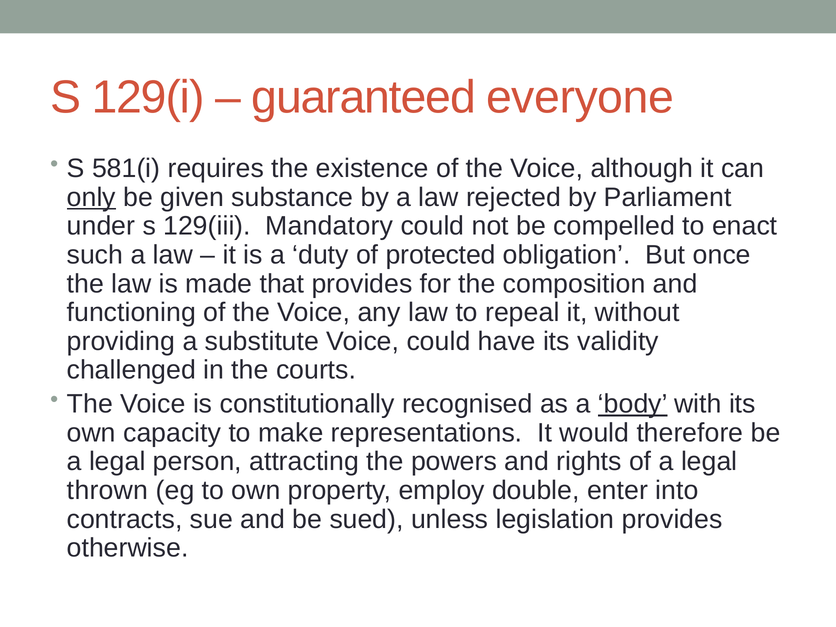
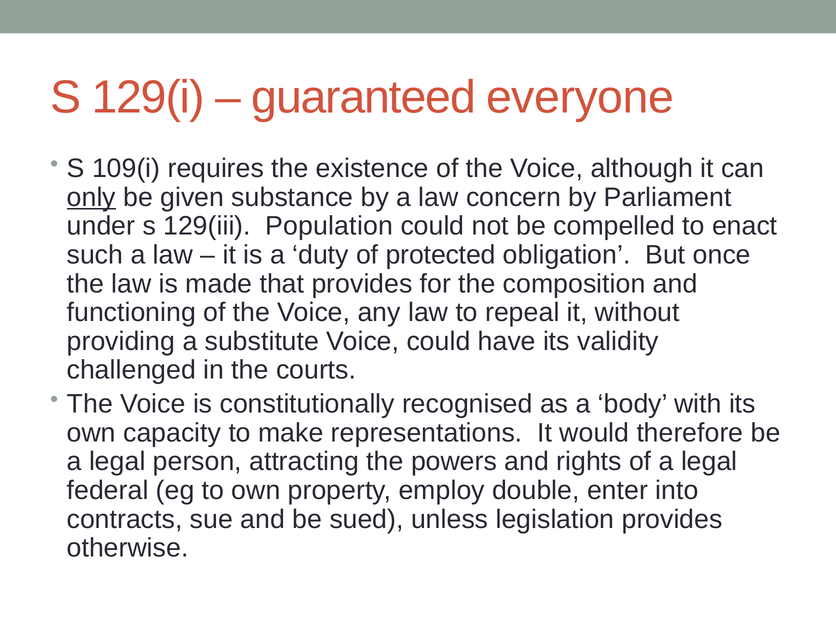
581(i: 581(i -> 109(i (126, 168)
rejected: rejected -> concern (513, 197)
Mandatory: Mandatory -> Population (329, 226)
body underline: present -> none (633, 404)
thrown: thrown -> federal (108, 491)
